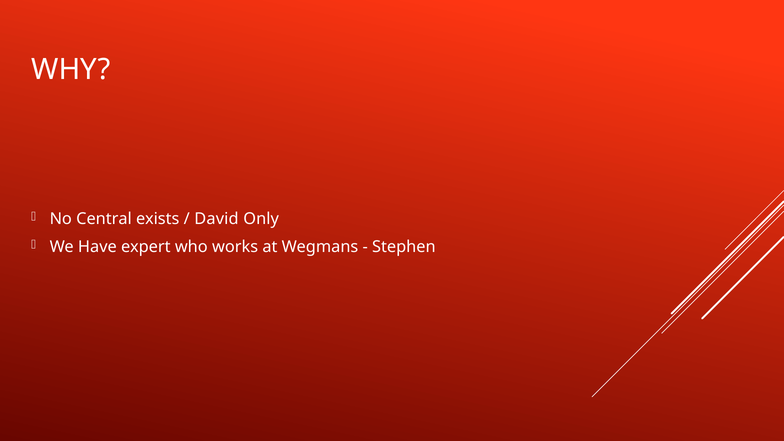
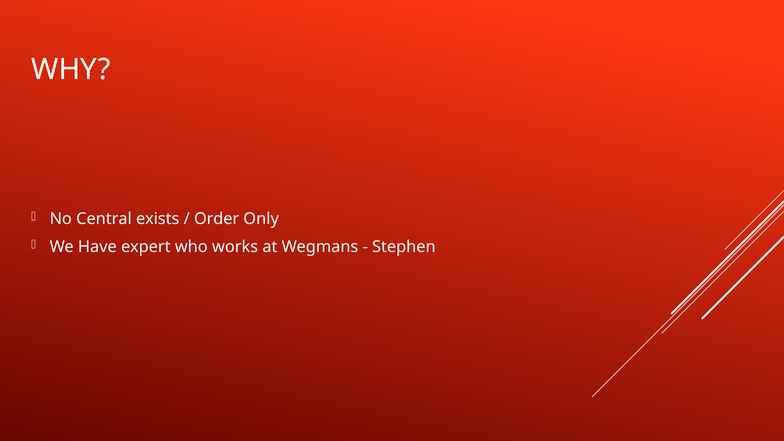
David: David -> Order (217, 219)
